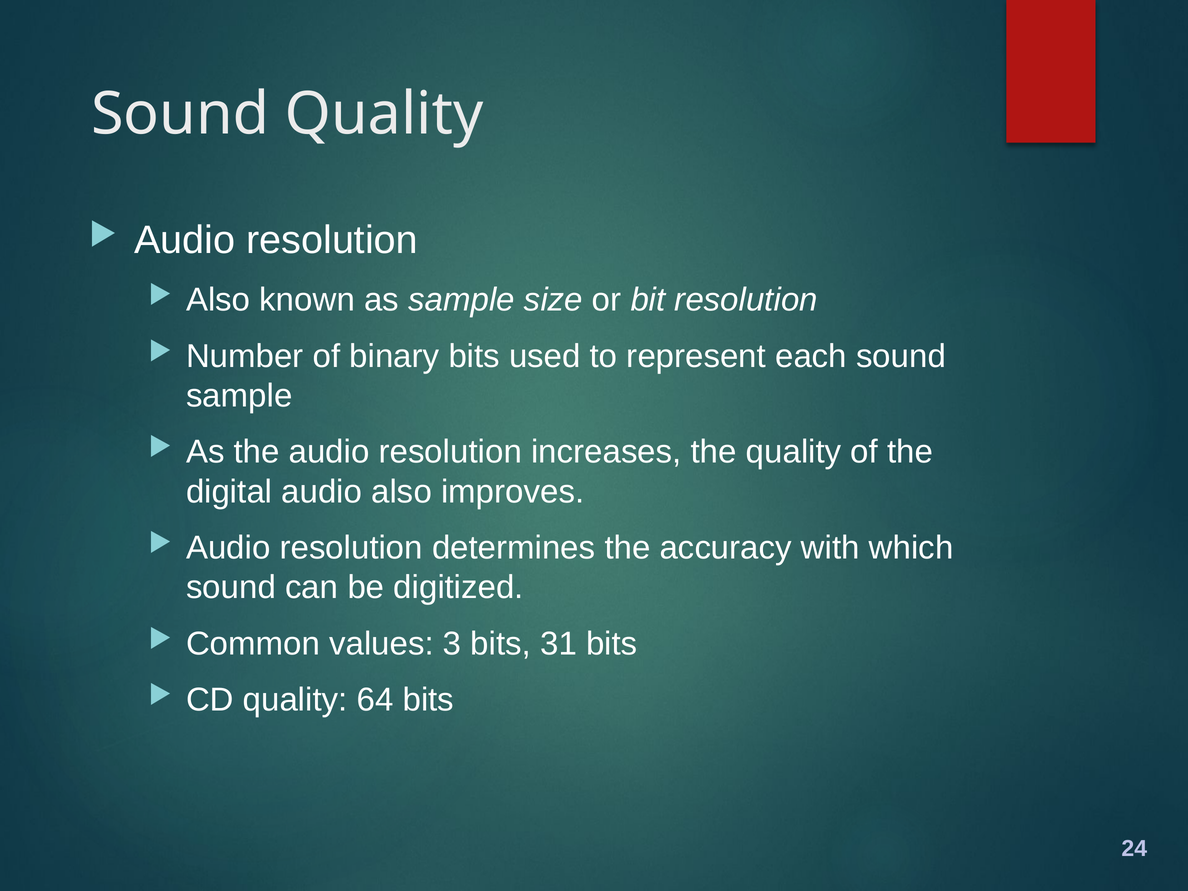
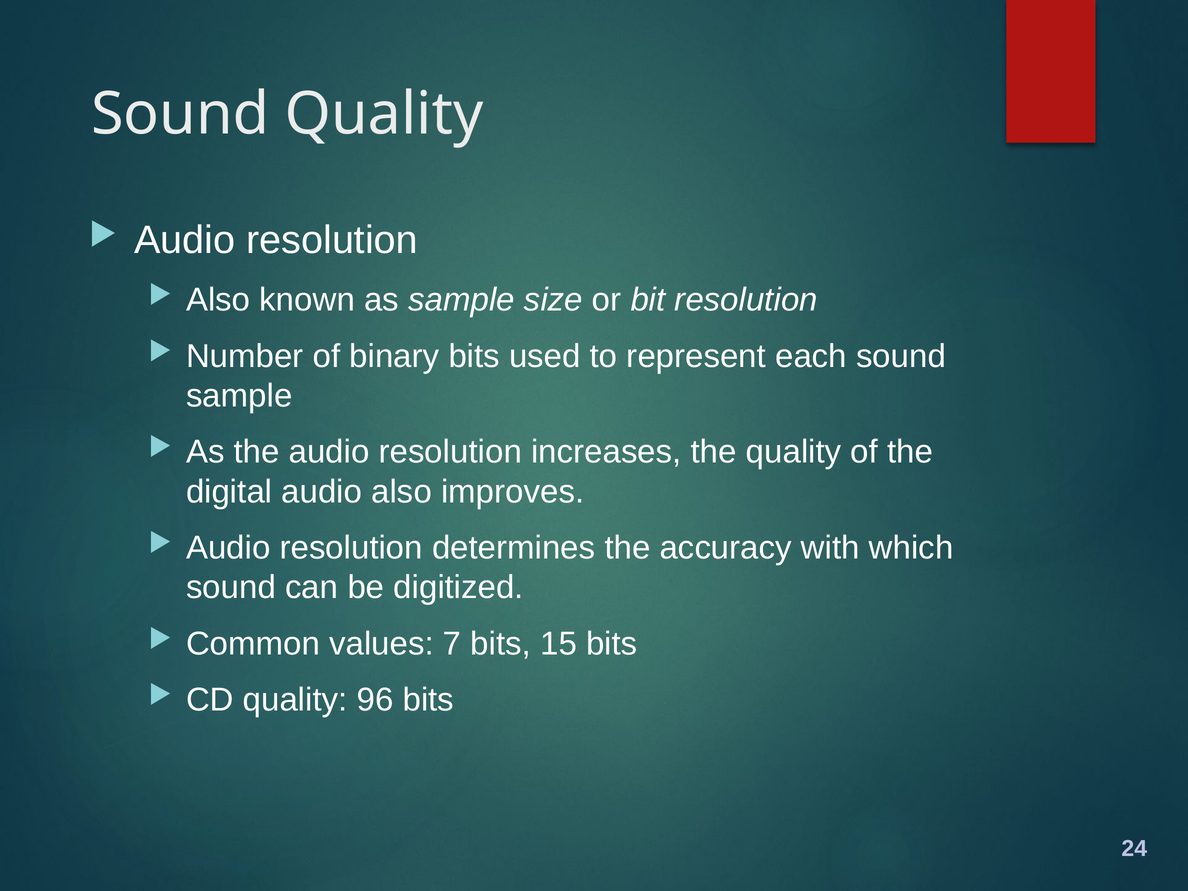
3: 3 -> 7 (452, 644)
31: 31 -> 15 (559, 644)
64: 64 -> 96 (375, 700)
